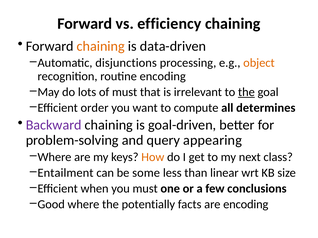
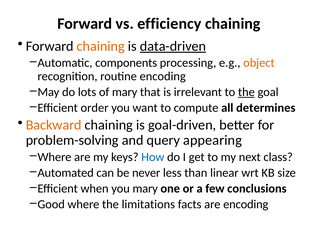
data-driven underline: none -> present (173, 46)
disjunctions: disjunctions -> components (126, 63)
of must: must -> mary (125, 92)
Backward colour: purple -> orange (54, 125)
How colour: orange -> blue (153, 157)
Entailment: Entailment -> Automated (66, 173)
some: some -> never (146, 173)
you must: must -> mary (145, 189)
potentially: potentially -> limitations (148, 205)
